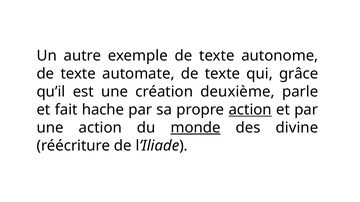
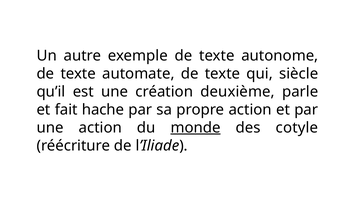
grâce: grâce -> siècle (299, 74)
action underline: present -> none (250, 110)
divine: divine -> cotyle (297, 128)
